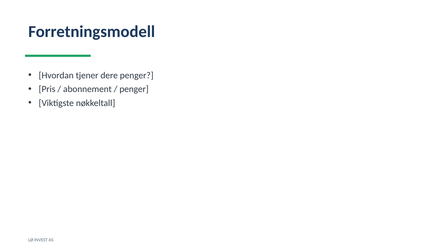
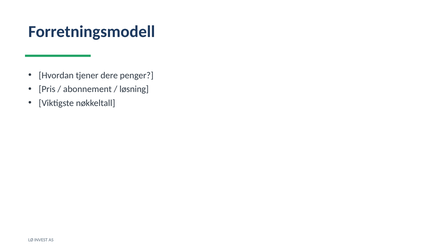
penger: penger -> løsning (134, 89)
